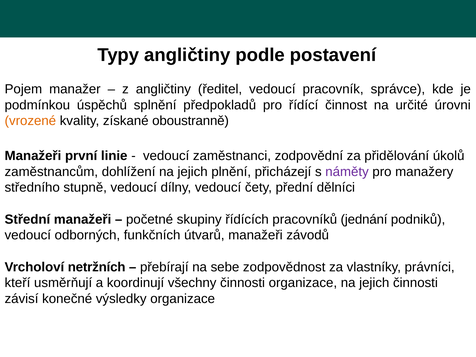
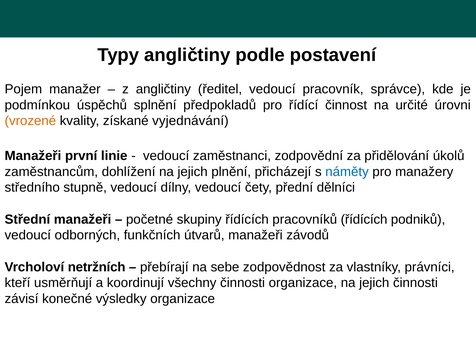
oboustranně: oboustranně -> vyjednávání (190, 121)
náměty colour: purple -> blue (347, 172)
pracovníků jednání: jednání -> řídících (364, 219)
